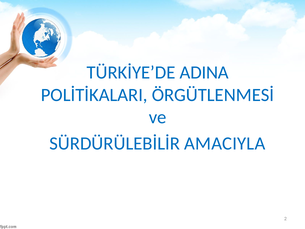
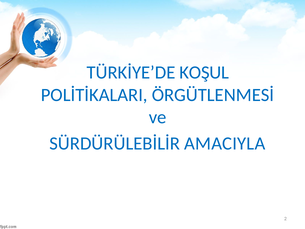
ADINA: ADINA -> KOŞUL (204, 72)
